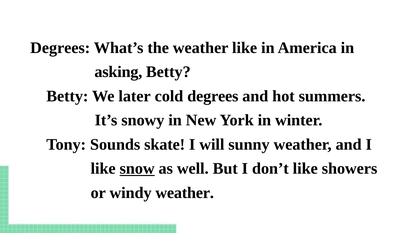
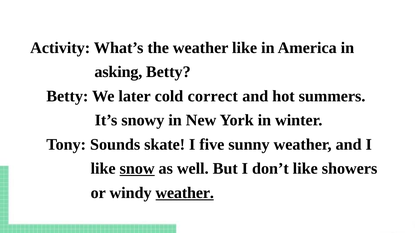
Degrees: Degrees -> Activity (60, 48)
cold degrees: degrees -> correct (213, 96)
will: will -> five (212, 145)
weather underline: none -> present (185, 193)
